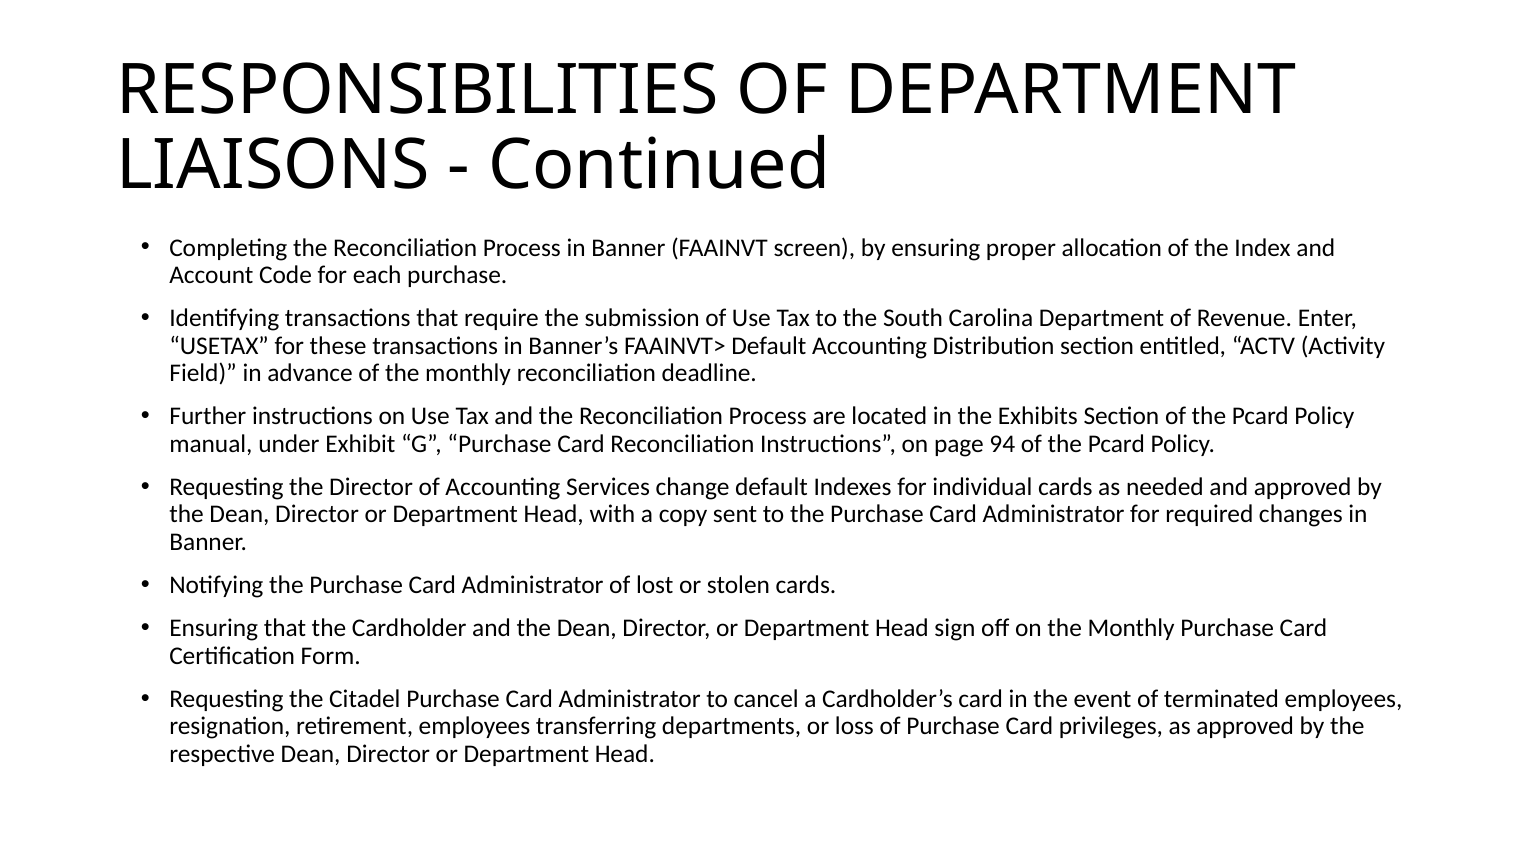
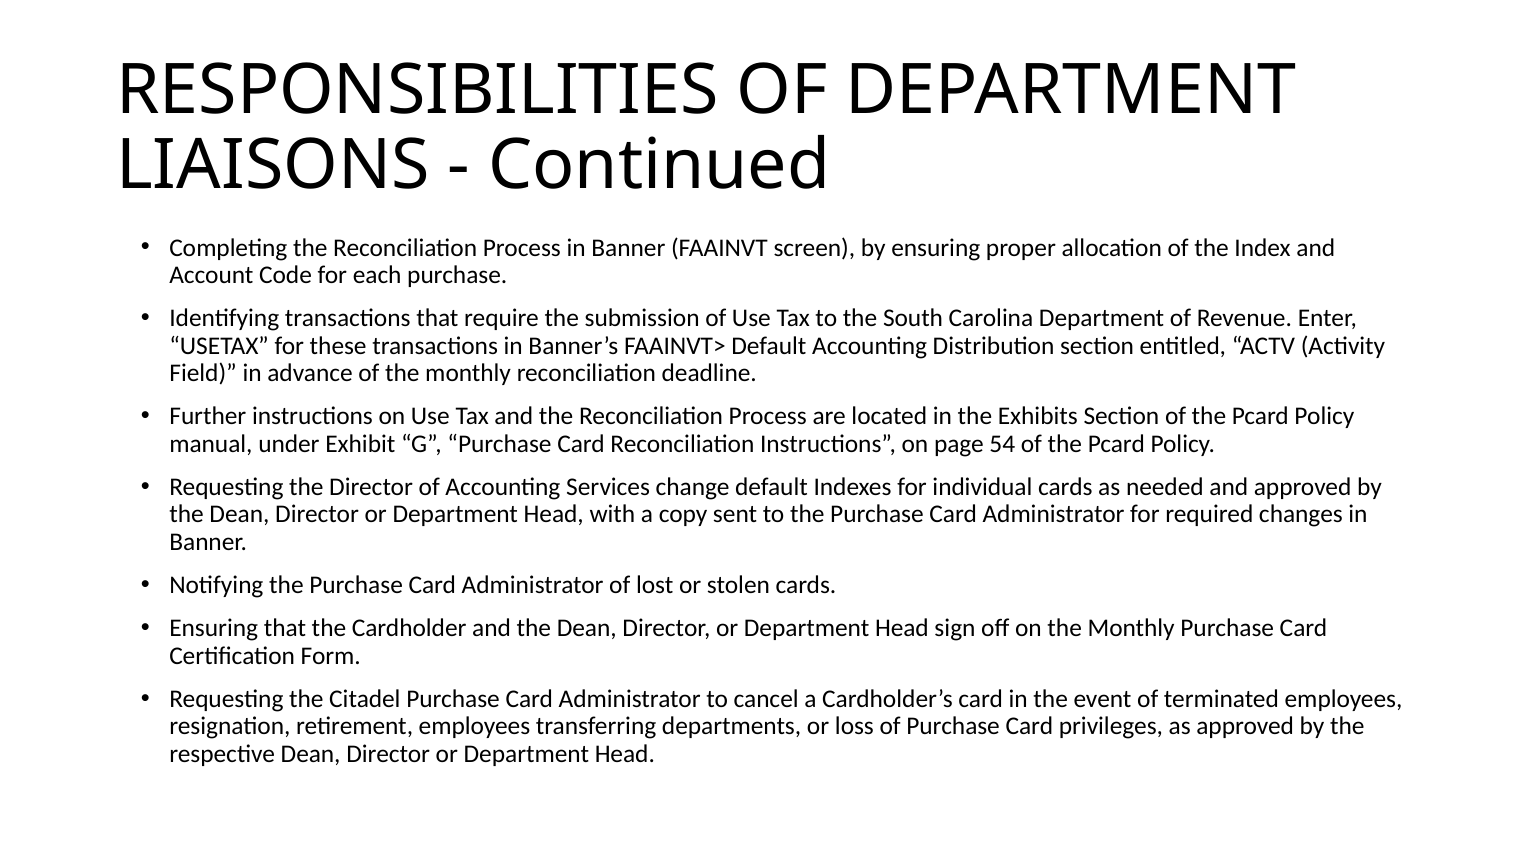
94: 94 -> 54 (1002, 444)
